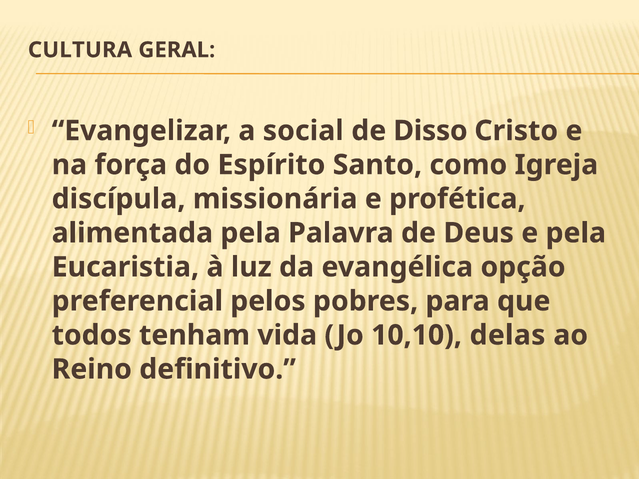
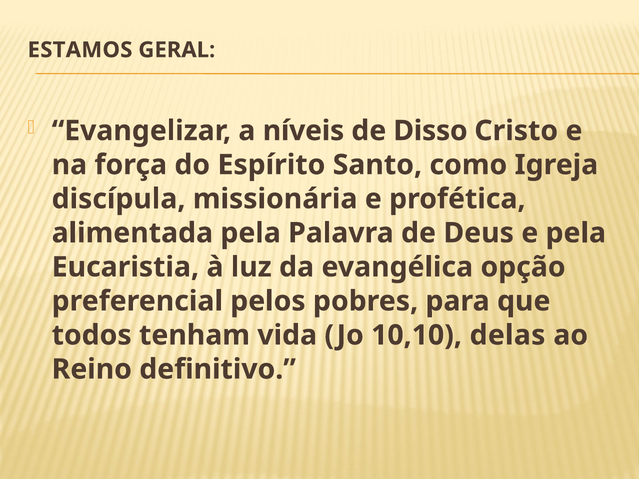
CULTURA: CULTURA -> ESTAMOS (80, 50)
social: social -> níveis (303, 131)
